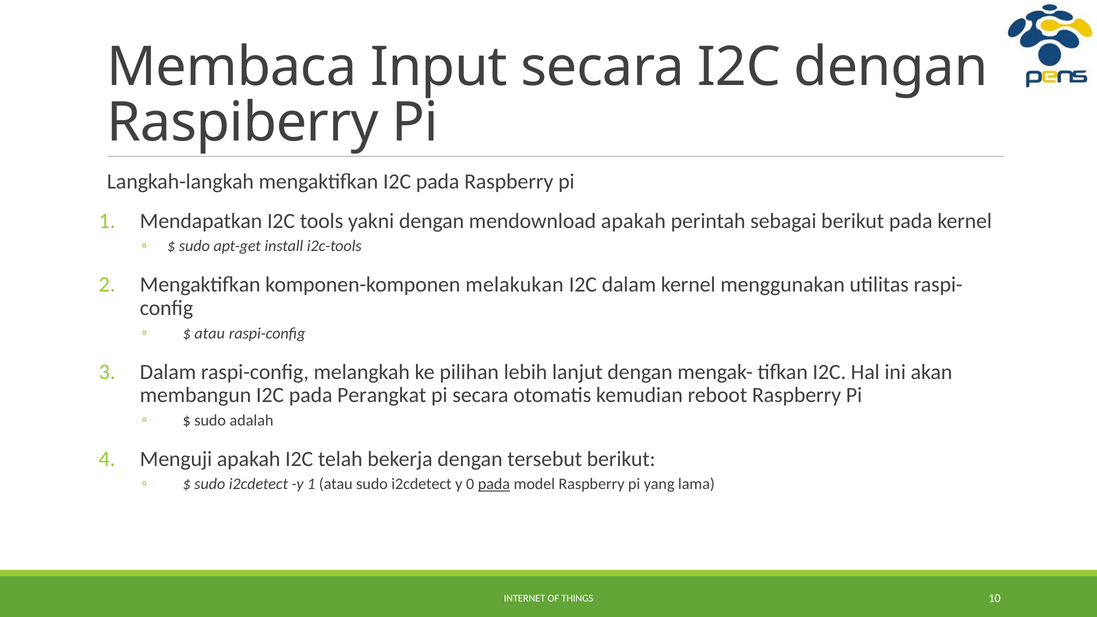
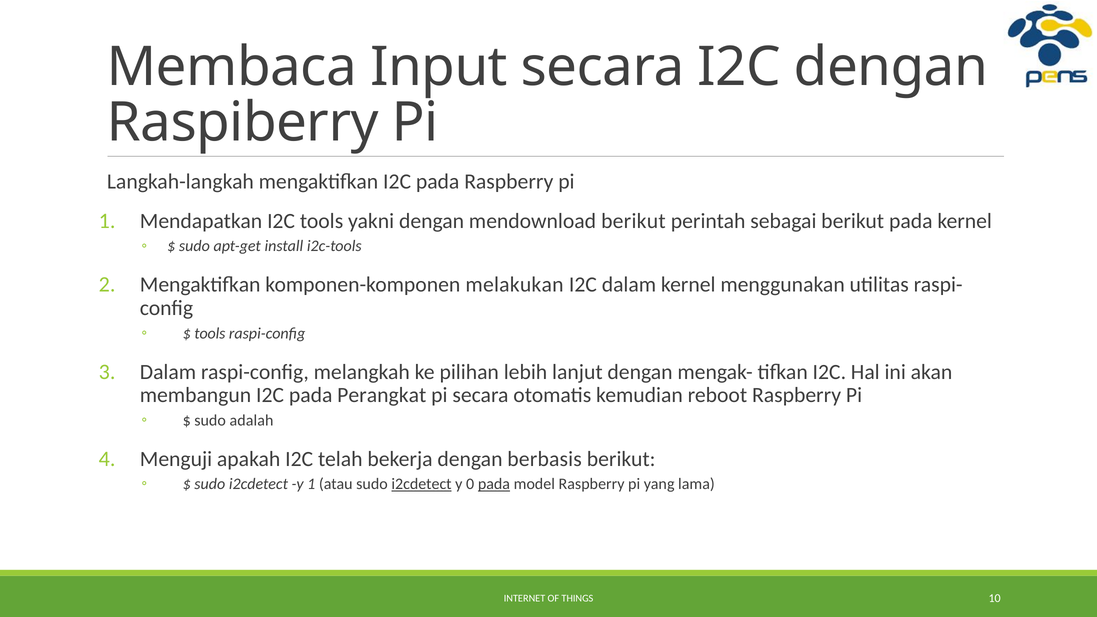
mendownload apakah: apakah -> berikut (633, 221)
atau: atau -> tools (210, 333)
tersebut: tersebut -> berbasis (545, 459)
i2cdetect underline: none -> present (421, 484)
